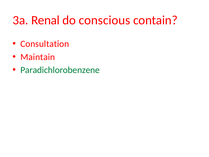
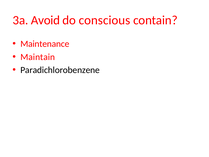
Renal: Renal -> Avoid (45, 20)
Consultation: Consultation -> Maintenance (45, 44)
Paradichlorobenzene colour: green -> black (60, 70)
